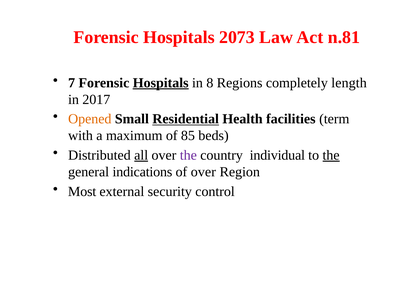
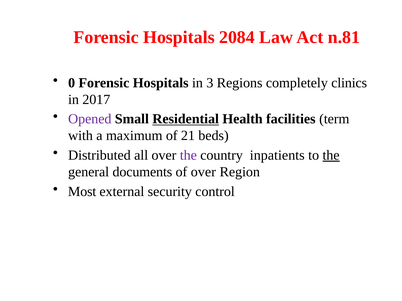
2073: 2073 -> 2084 (237, 37)
7: 7 -> 0 (72, 83)
Hospitals underline: present -> none (161, 83)
8: 8 -> 3 (210, 83)
length: length -> clinics (349, 83)
Opened colour: orange -> purple (90, 119)
85: 85 -> 21 (188, 136)
all underline: present -> none (141, 155)
individual: individual -> inpatients (277, 155)
indications: indications -> documents (142, 172)
